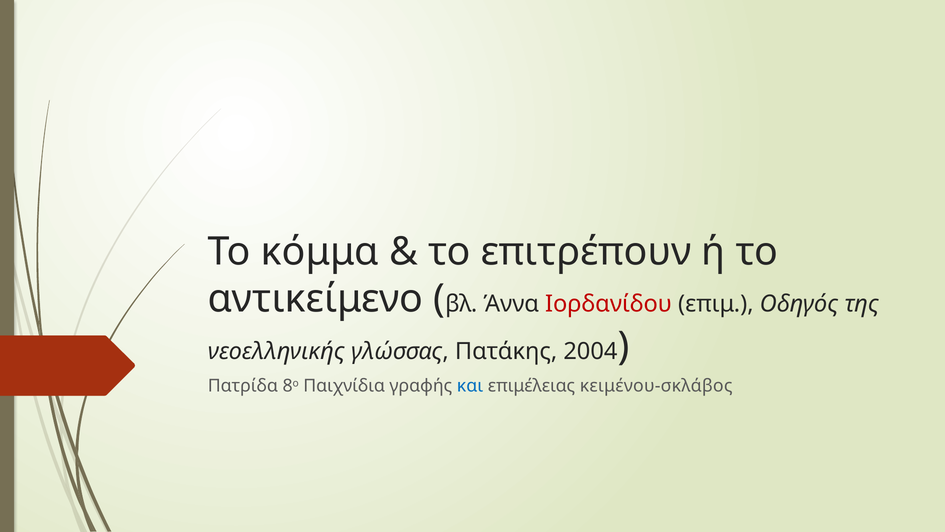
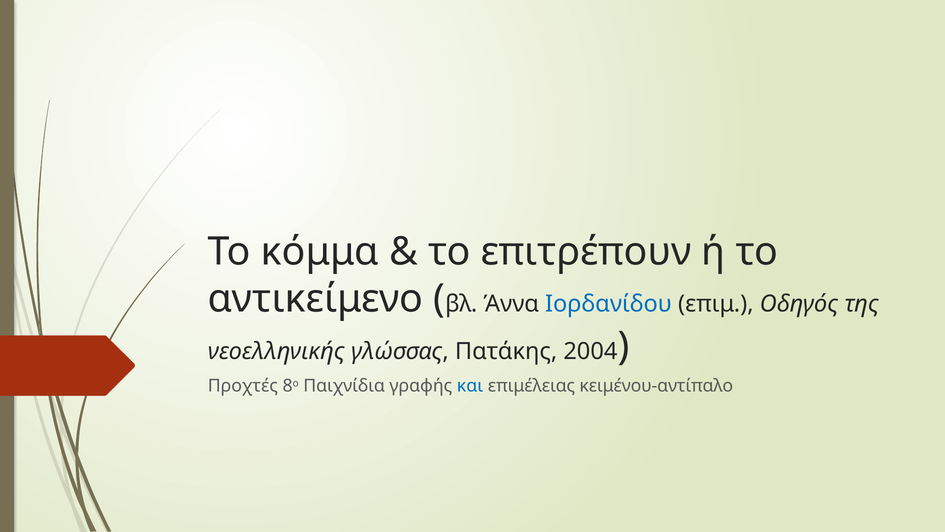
Ιορδανίδου colour: red -> blue (609, 304)
Πατρίδα: Πατρίδα -> Προχτές (243, 386)
κειμένου-σκλάβος: κειμένου-σκλάβος -> κειμένου-αντίπαλο (656, 386)
